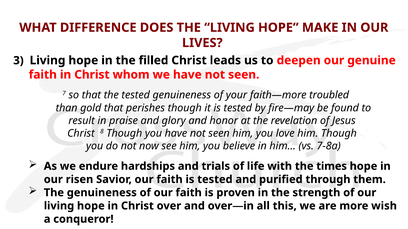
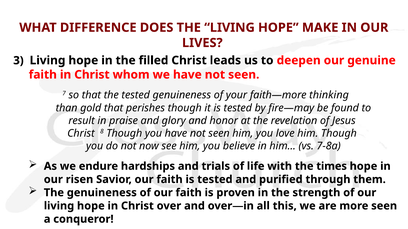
troubled: troubled -> thinking (329, 95)
more wish: wish -> seen (384, 206)
